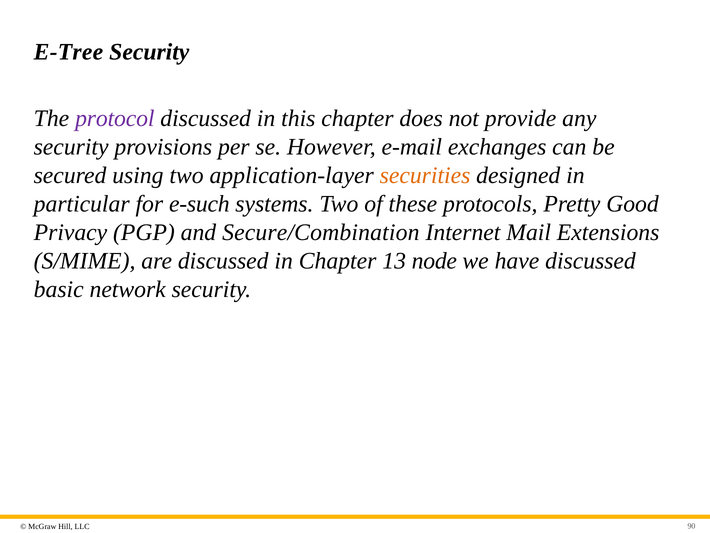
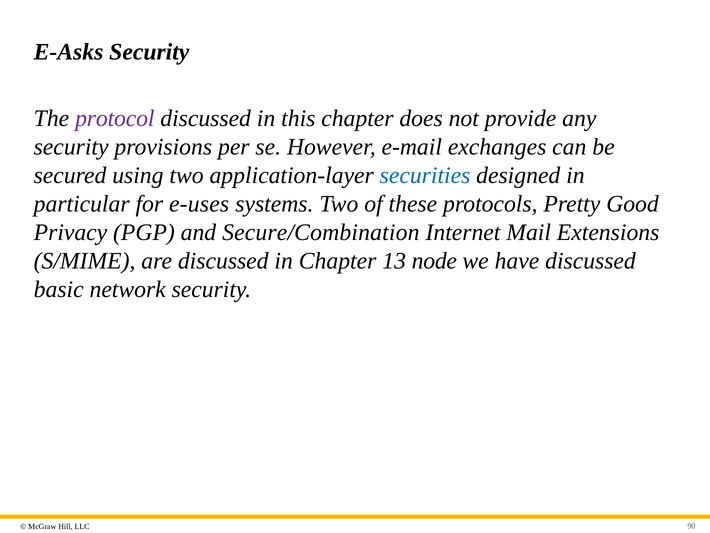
E-Tree: E-Tree -> E-Asks (69, 52)
securities colour: orange -> blue (425, 175)
e-such: e-such -> e-uses (199, 204)
